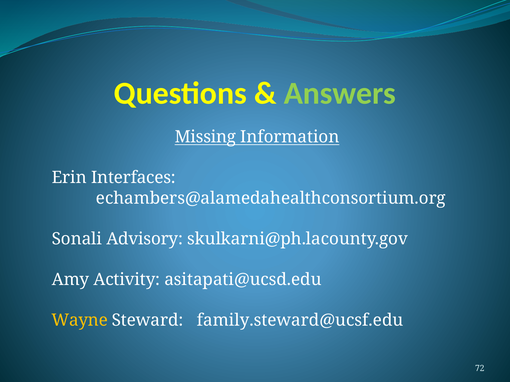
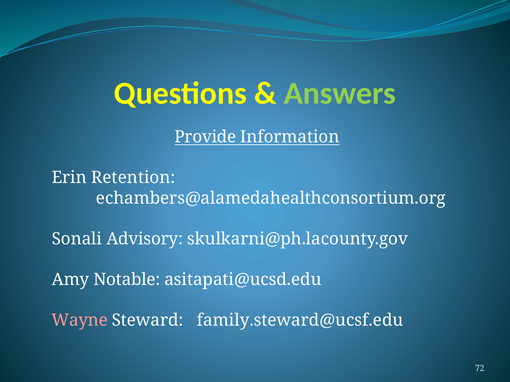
Missing: Missing -> Provide (205, 137)
Interfaces: Interfaces -> Retention (133, 178)
Activity: Activity -> Notable (127, 280)
Wayne colour: yellow -> pink (80, 321)
